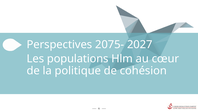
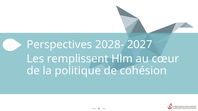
2075-: 2075- -> 2028- (110, 45)
populations: populations -> remplissent (78, 59)
